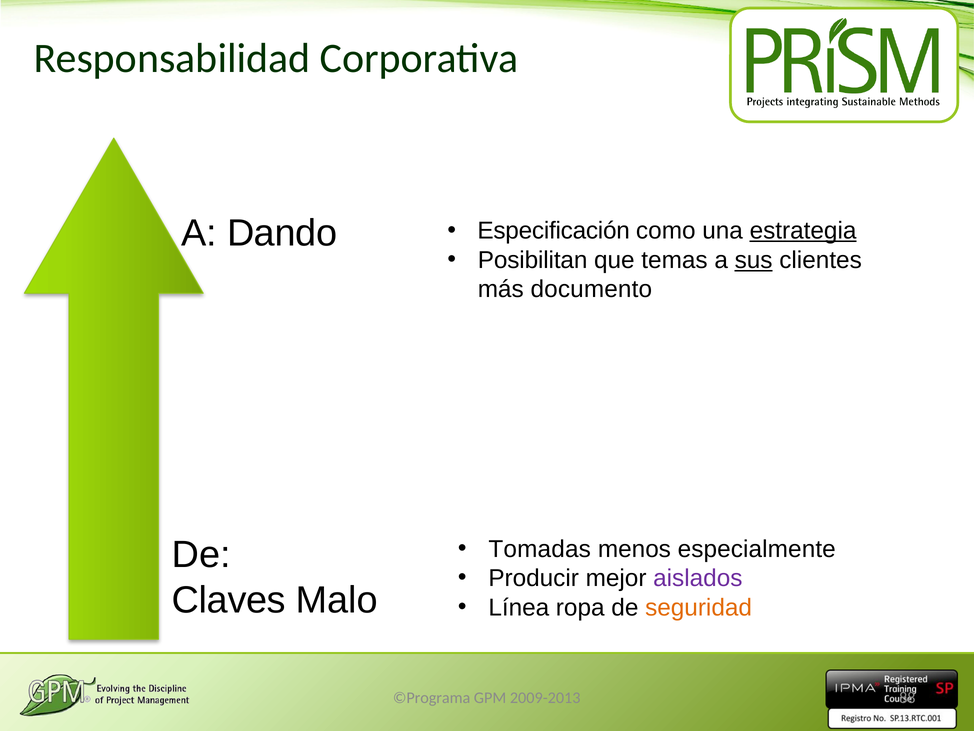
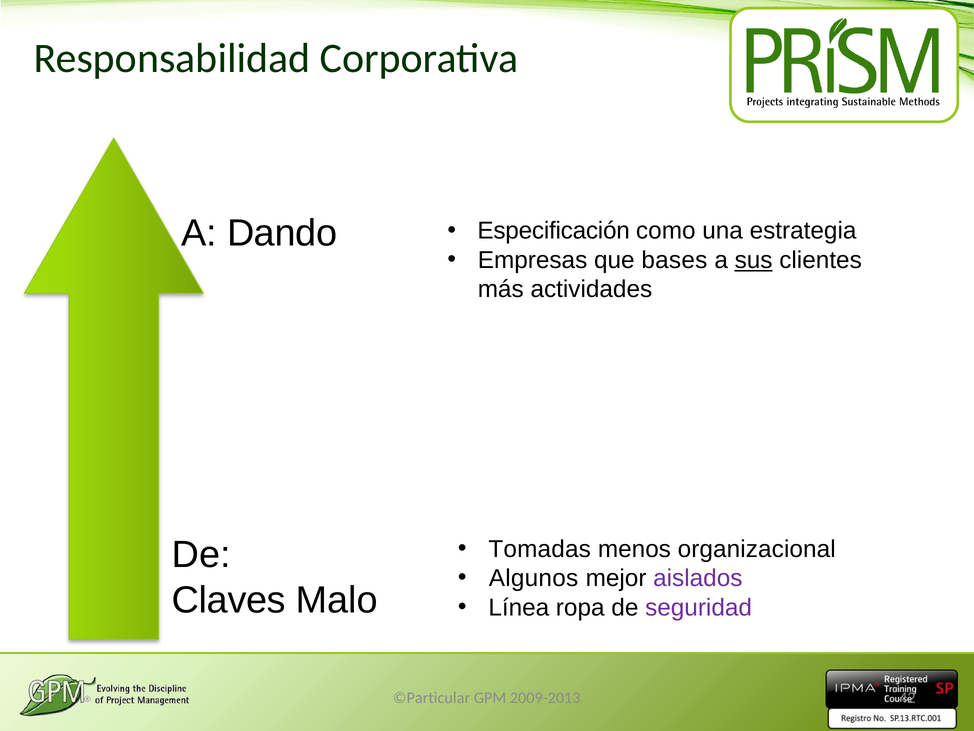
estrategia underline: present -> none (803, 231)
Posibilitan: Posibilitan -> Empresas (533, 260)
temas: temas -> bases (674, 260)
documento: documento -> actividades (591, 289)
especialmente: especialmente -> organizacional (757, 549)
Producir: Producir -> Algunos (534, 578)
seguridad colour: orange -> purple (699, 607)
©Programa: ©Programa -> ©Particular (432, 697)
88: 88 -> 42 (907, 697)
